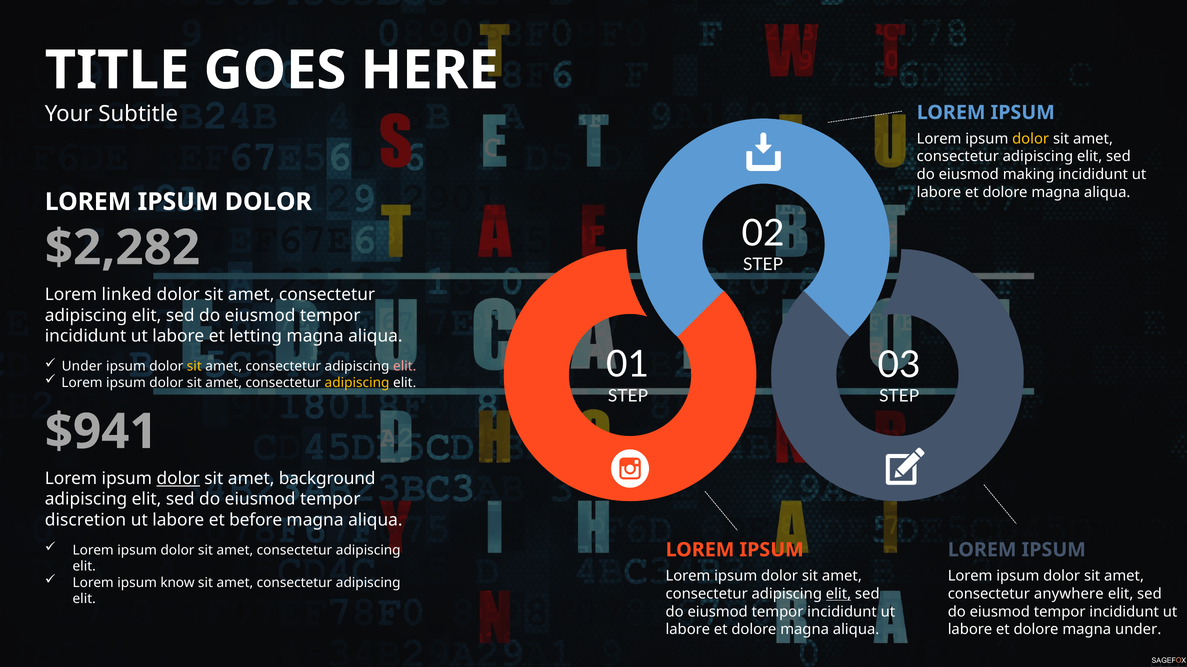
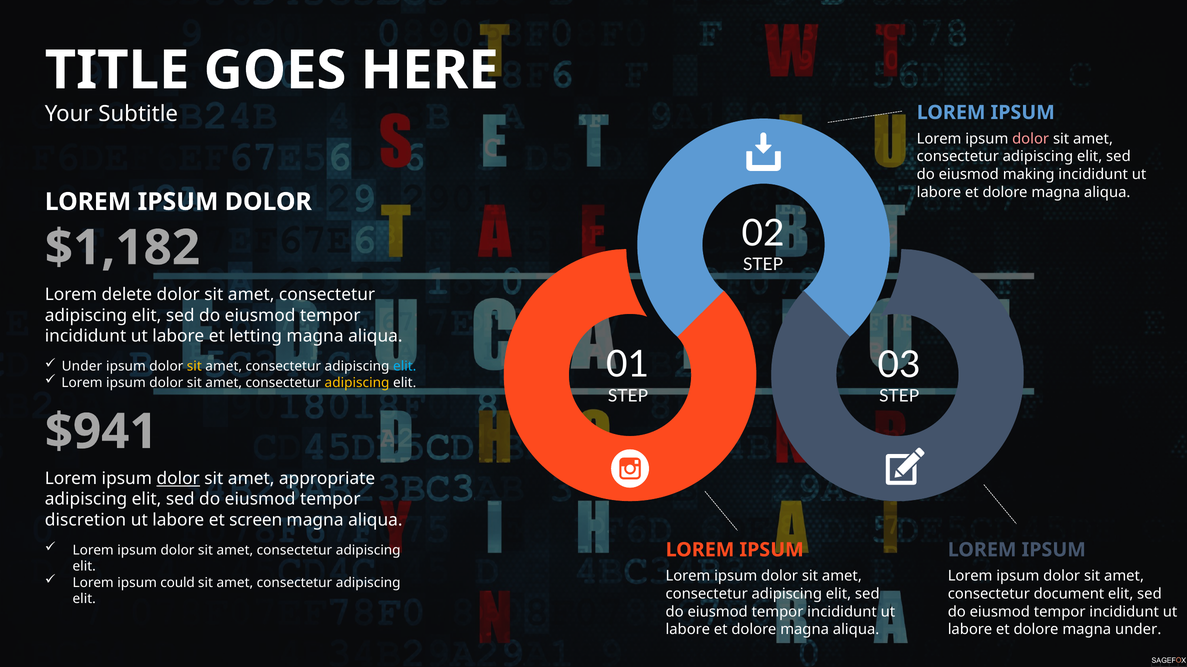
dolor colour: yellow -> pink (1031, 139)
$2,282: $2,282 -> $1,182 (122, 248)
linked: linked -> delete (127, 295)
elit colour: pink -> light blue (405, 367)
background: background -> appropriate (327, 479)
before: before -> screen (256, 520)
know: know -> could (178, 583)
elit underline: present -> none (838, 594)
anywhere: anywhere -> document (1069, 594)
